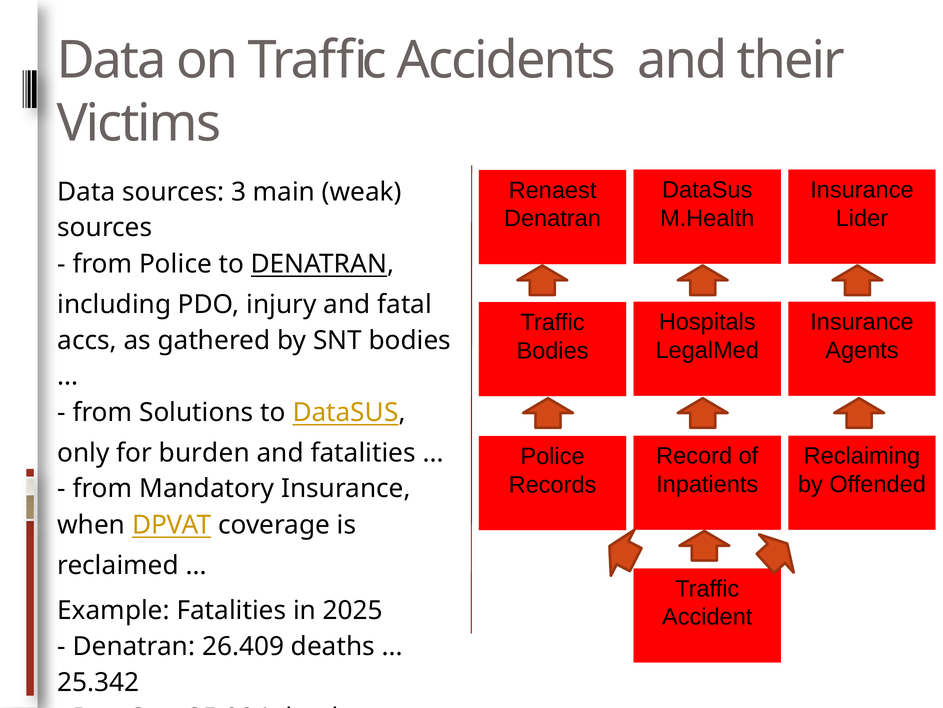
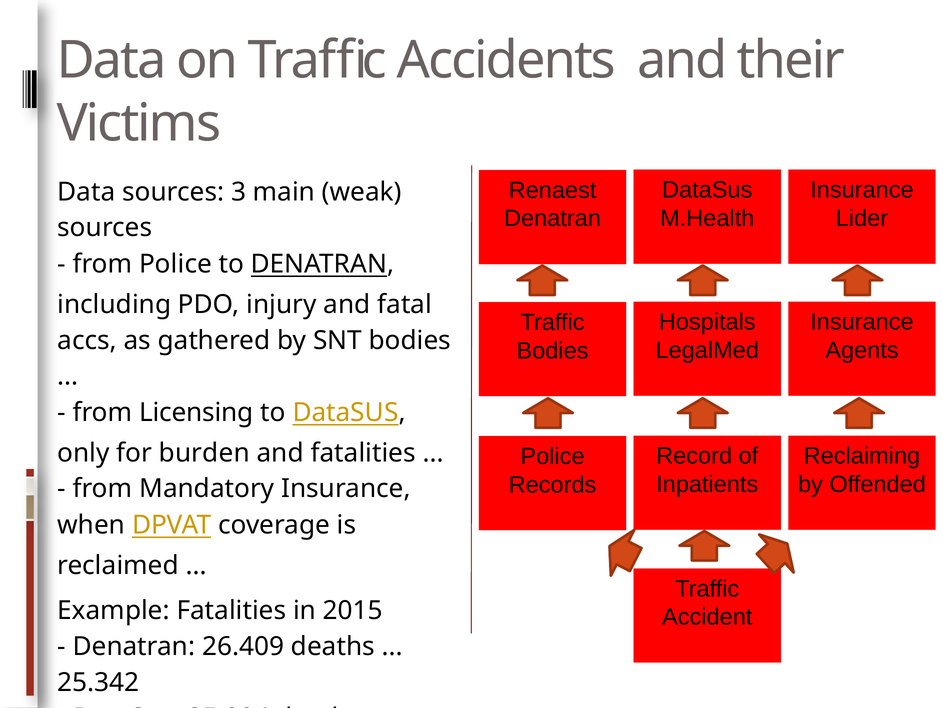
Solutions: Solutions -> Licensing (196, 412)
2025: 2025 -> 2015 (353, 610)
